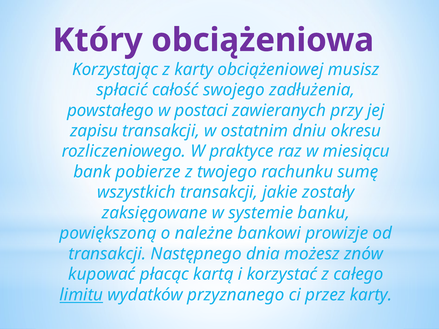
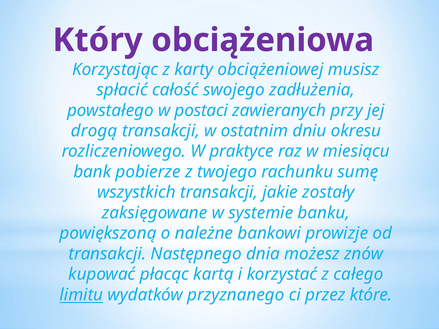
zapisu: zapisu -> drogą (94, 131)
przez karty: karty -> które (371, 295)
